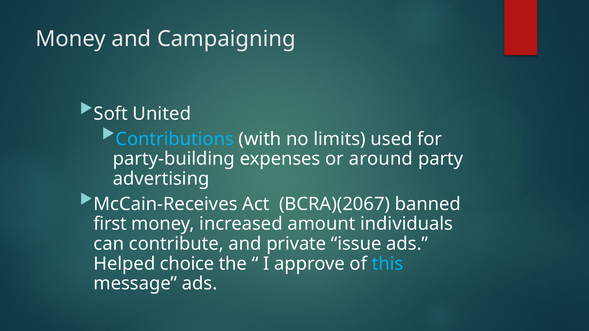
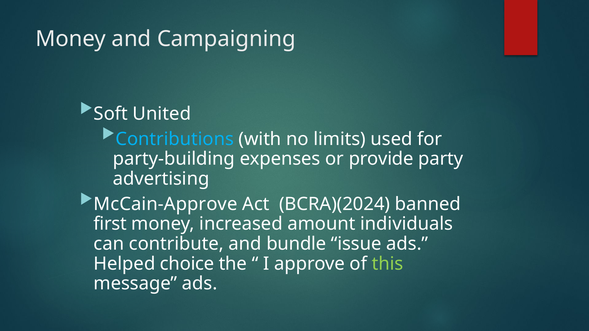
around: around -> provide (381, 159)
McCain-Receives: McCain-Receives -> McCain-Approve (166, 204)
BCRA)(2067: BCRA)(2067 -> BCRA)(2024 (335, 204)
private: private -> bundle (296, 244)
this colour: light blue -> light green (388, 264)
